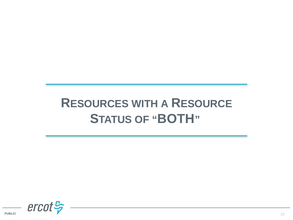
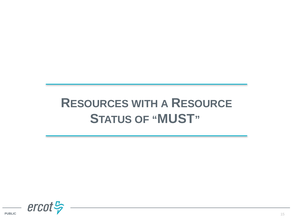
BOTH: BOTH -> MUST (176, 119)
